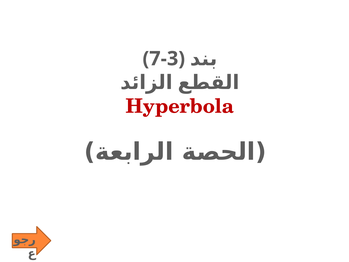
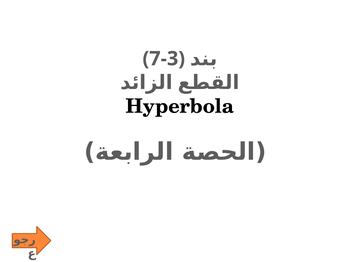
Hyperbola colour: red -> black (180, 106)
